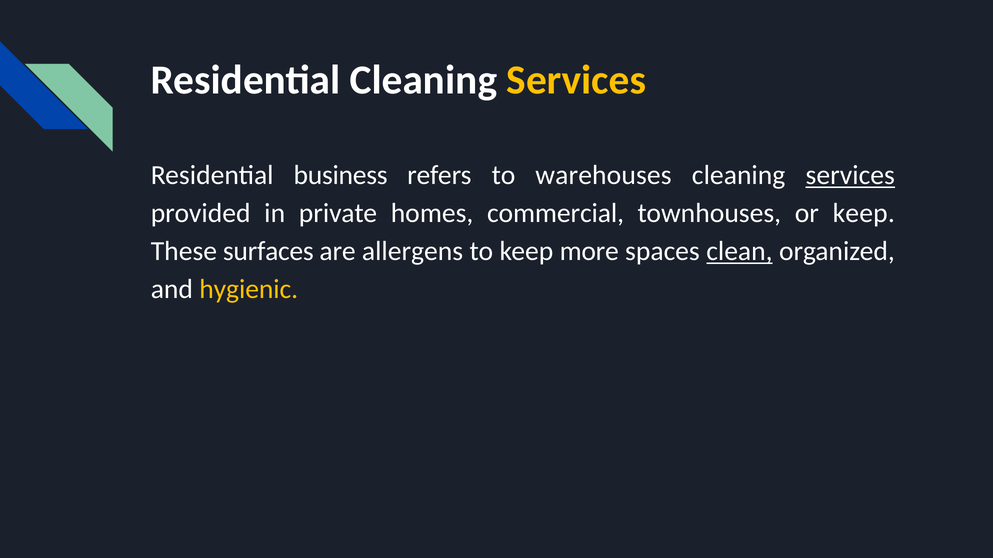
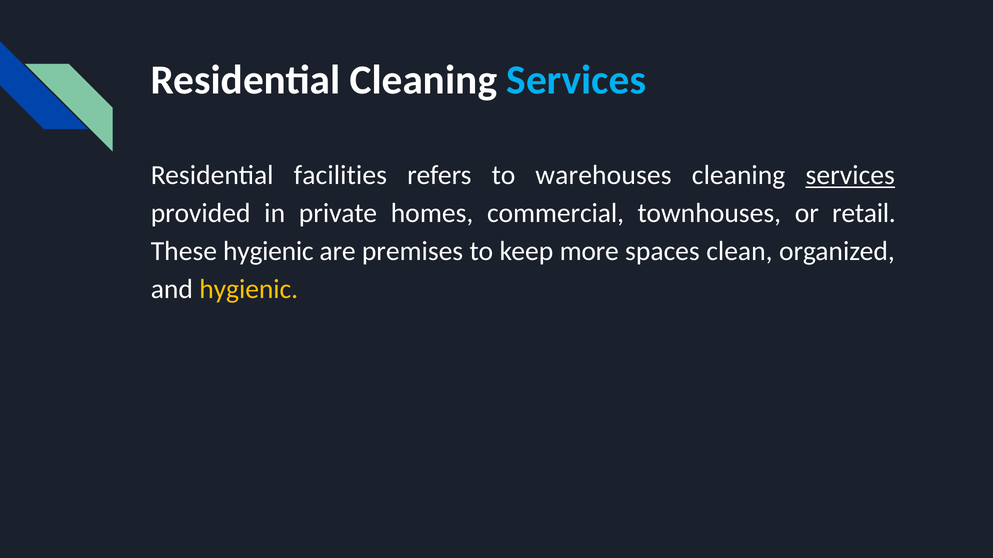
Services colour: yellow -> light blue (576, 80)
business: business -> facilities (340, 175)
or keep: keep -> retail (864, 213)
These surfaces: surfaces -> hygienic (268, 252)
allergens: allergens -> premises (413, 252)
clean underline: present -> none (739, 252)
